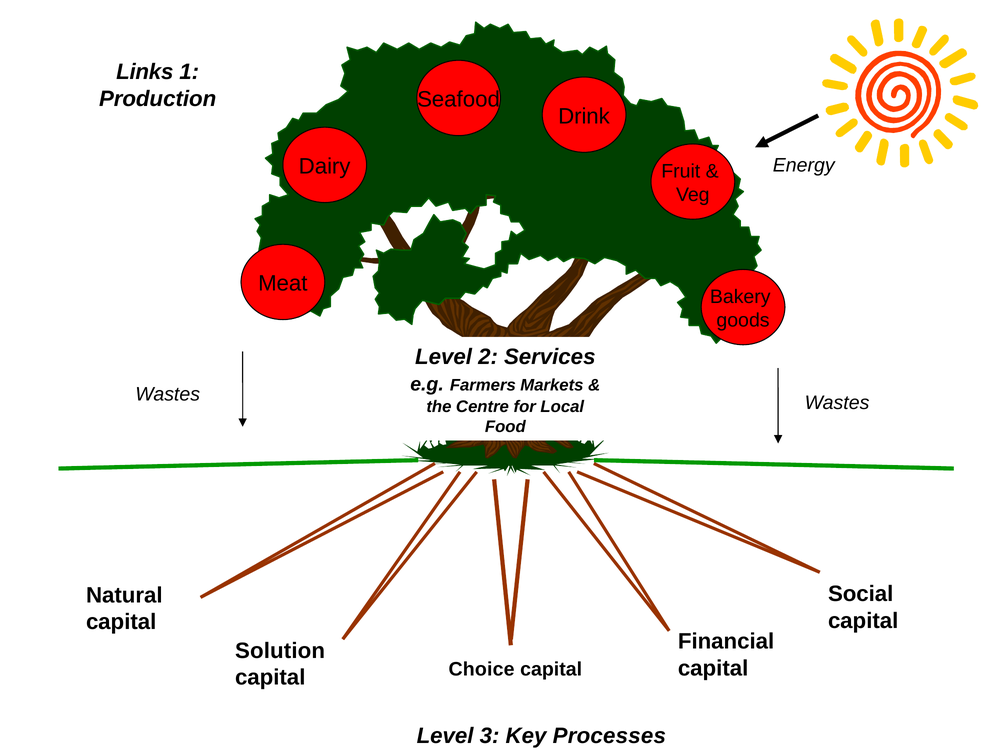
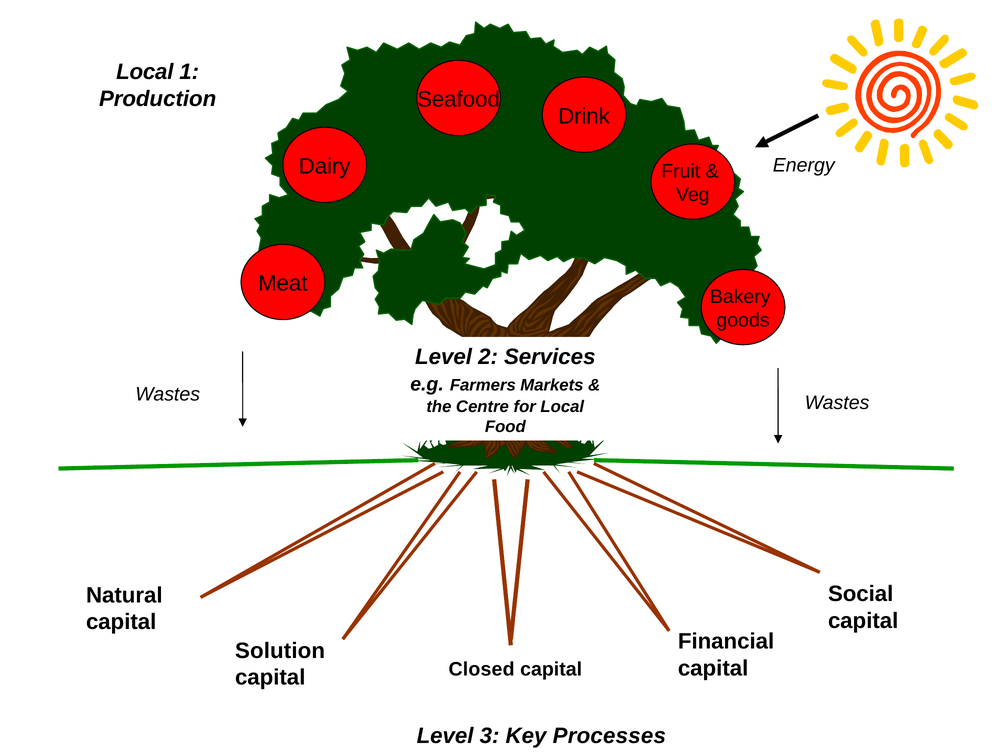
Links: Links -> Local (145, 72)
Choice: Choice -> Closed (482, 669)
